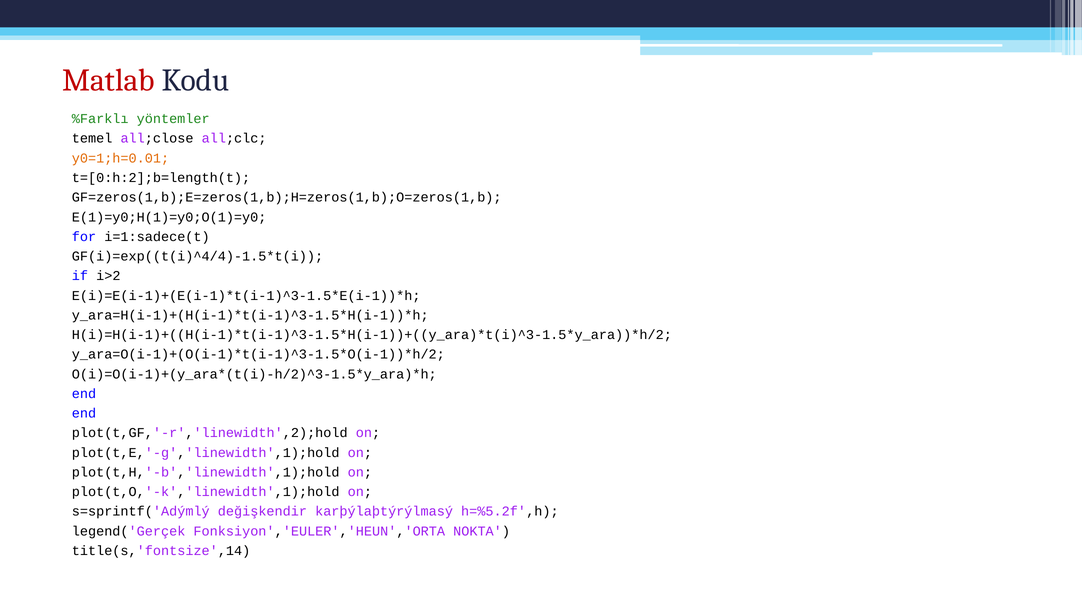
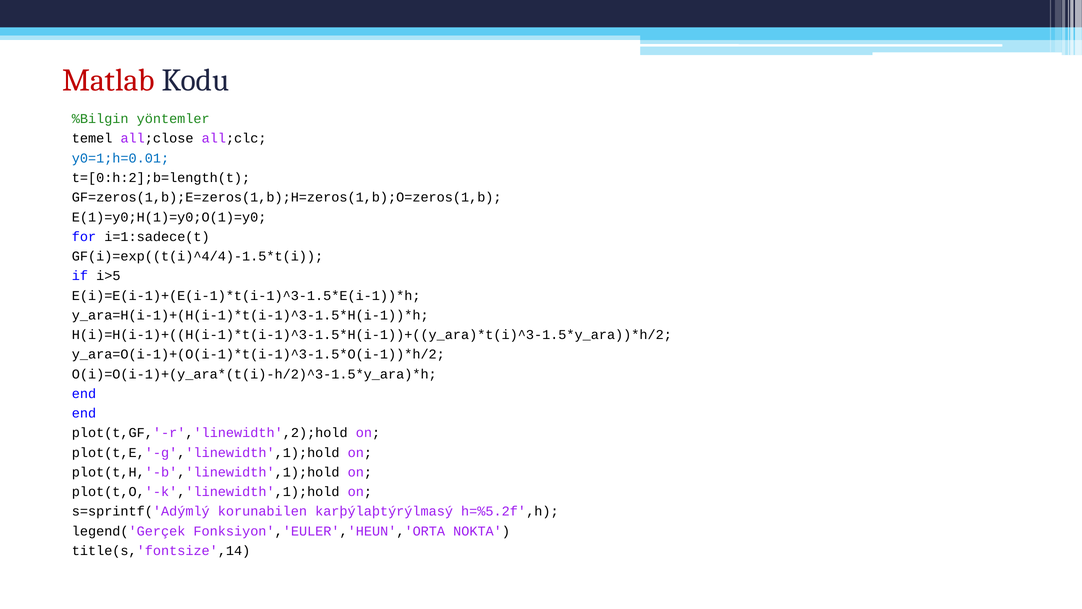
%Farklı: %Farklı -> %Bilgin (100, 119)
y0=1;h=0.01 colour: orange -> blue (120, 158)
i>2: i>2 -> i>5 (108, 276)
değişkendir: değişkendir -> korunabilen (262, 511)
